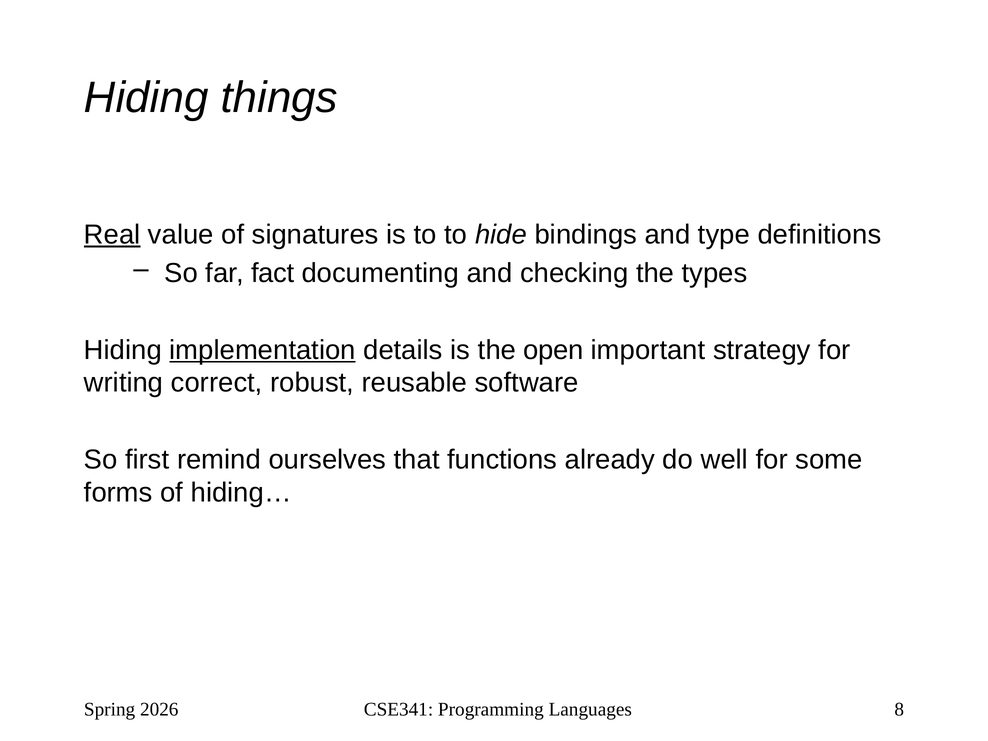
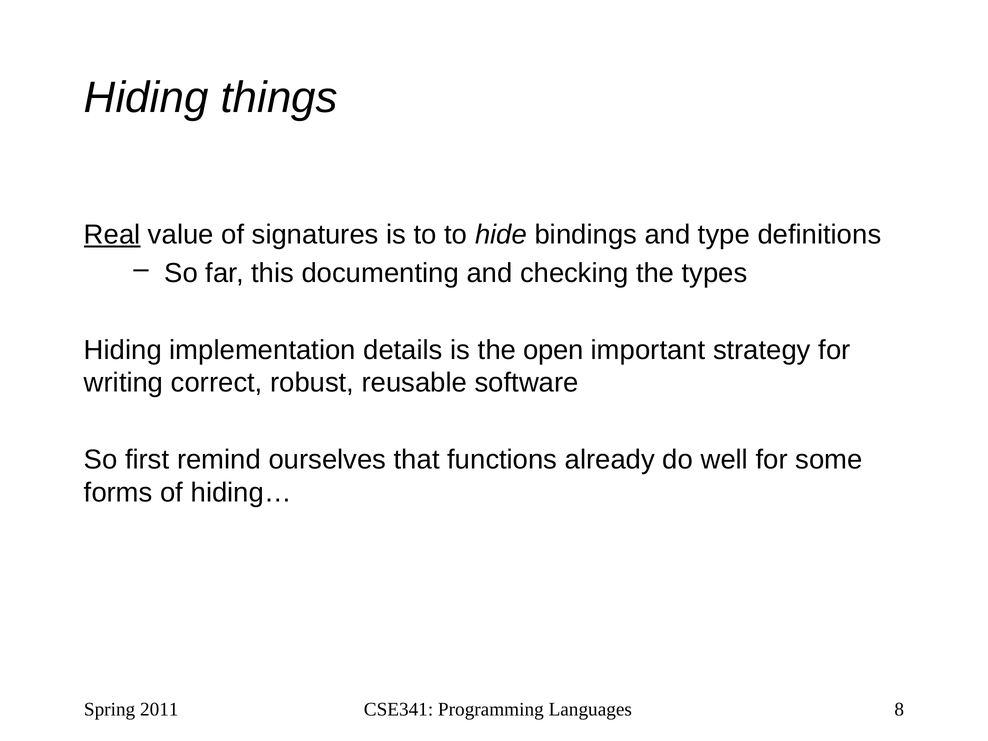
fact: fact -> this (273, 273)
implementation underline: present -> none (263, 350)
2026: 2026 -> 2011 (159, 709)
